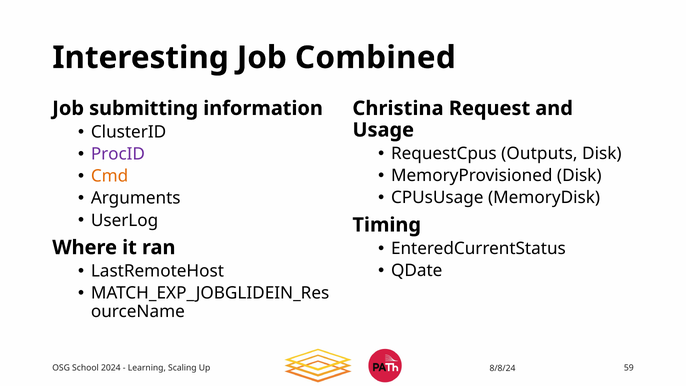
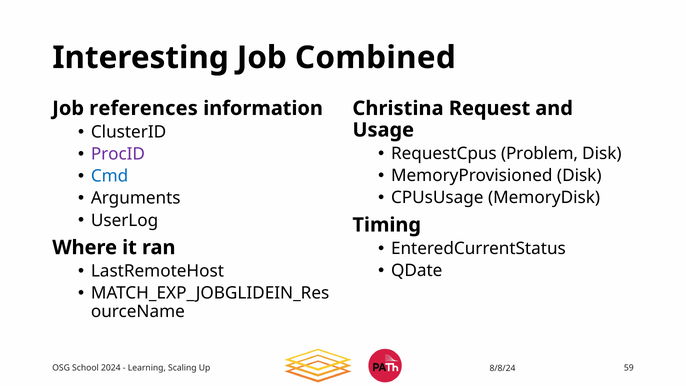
submitting: submitting -> references (144, 108)
Outputs: Outputs -> Problem (540, 154)
Cmd colour: orange -> blue (110, 176)
